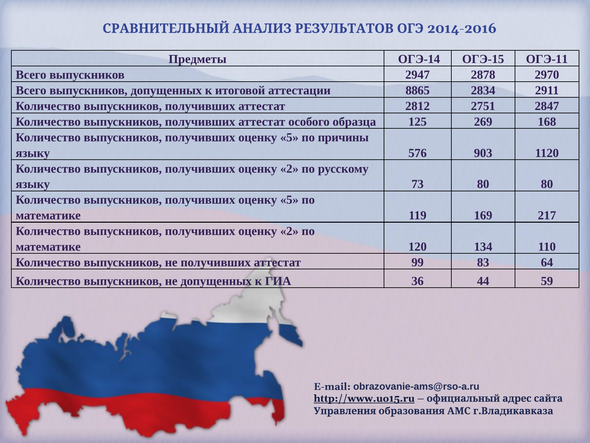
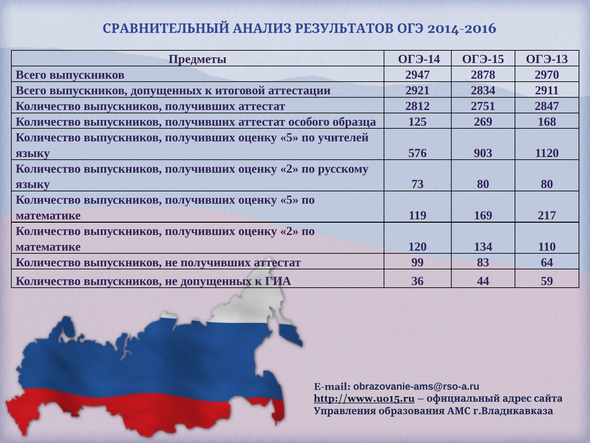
ОГЭ-11: ОГЭ-11 -> ОГЭ-13 (547, 59)
8865: 8865 -> 2921 (418, 90)
причины: причины -> учителей (343, 137)
